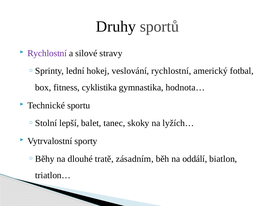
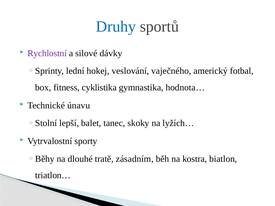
Druhy colour: black -> blue (116, 27)
stravy: stravy -> dávky (111, 53)
veslování rychlostní: rychlostní -> vaječného (171, 71)
sportu: sportu -> únavu (79, 106)
oddálí: oddálí -> kostra (195, 159)
